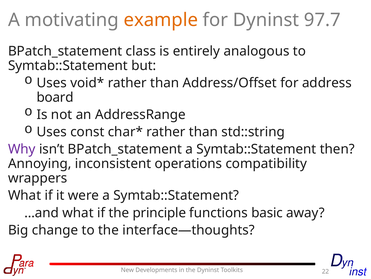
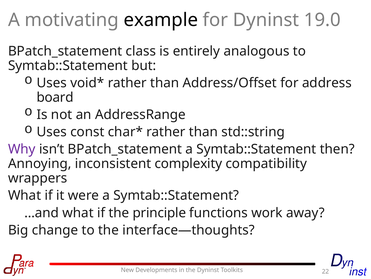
example colour: orange -> black (161, 20)
97.7: 97.7 -> 19.0 (322, 20)
operations: operations -> complexity (188, 163)
basic: basic -> work (267, 212)
